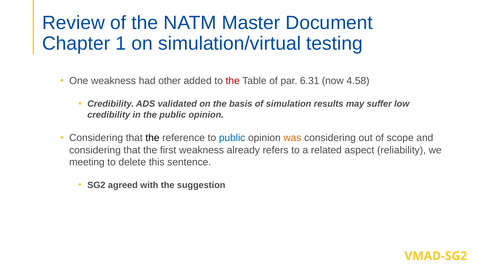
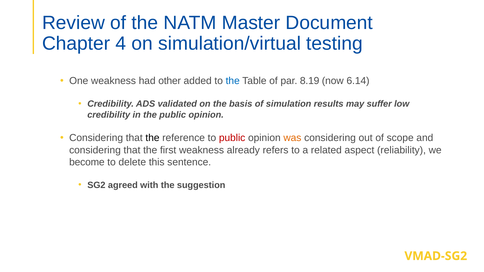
1: 1 -> 4 (121, 43)
the colour: red -> blue (233, 81)
6.31: 6.31 -> 8.19 (310, 81)
4.58: 4.58 -> 6.14 (358, 81)
public colour: blue -> red (232, 138)
meeting: meeting -> become (87, 162)
